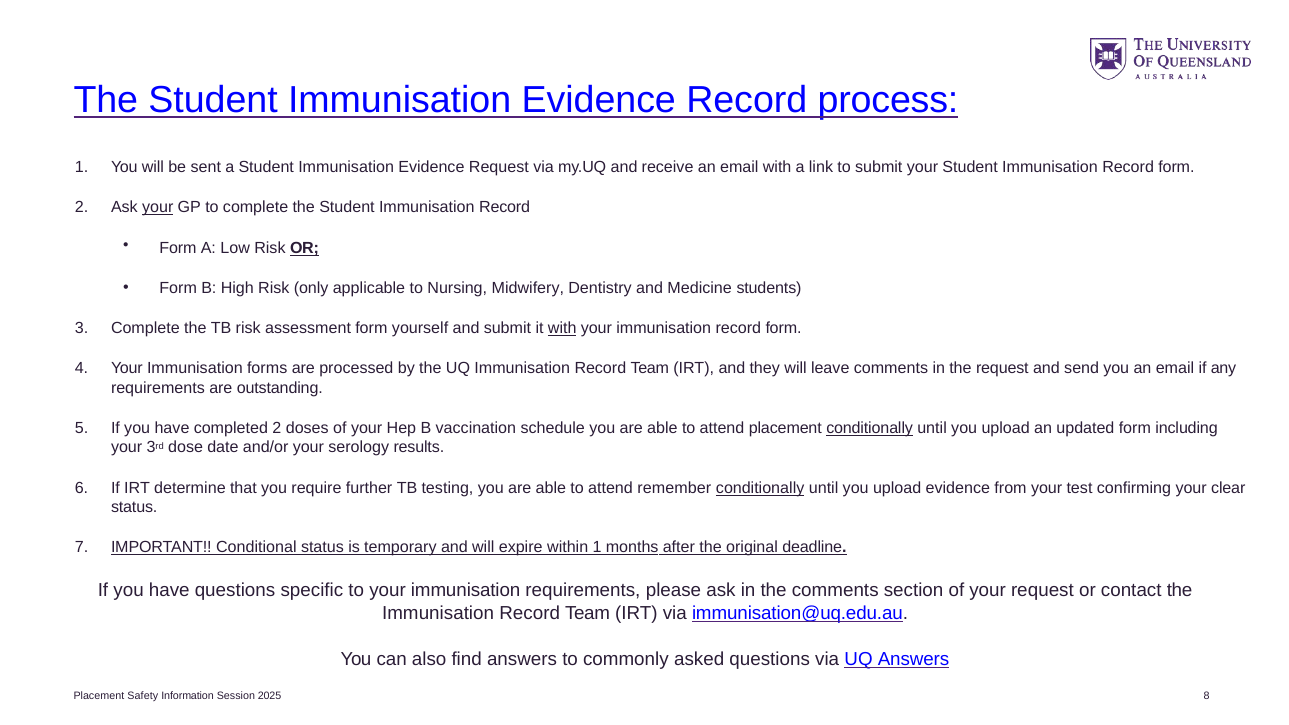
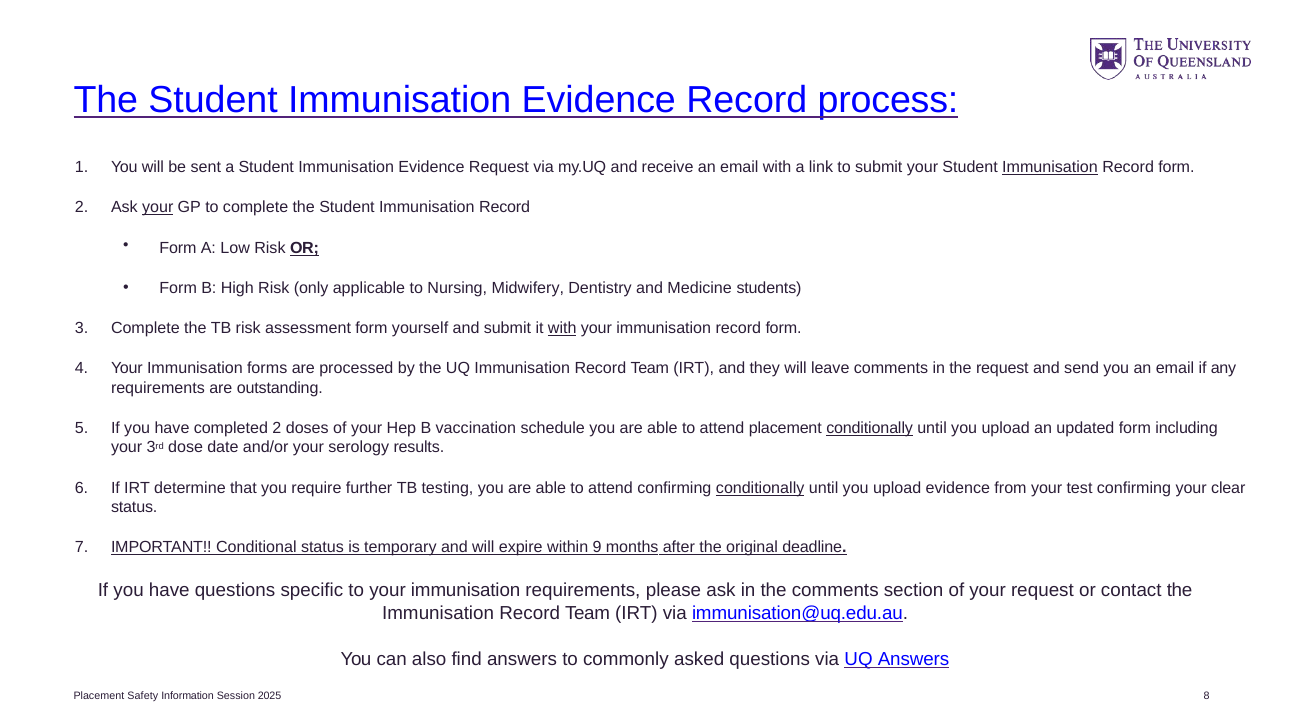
Immunisation underline: none -> present (1050, 167)
attend remember: remember -> confirming (674, 488)
within 1: 1 -> 9 (597, 548)
